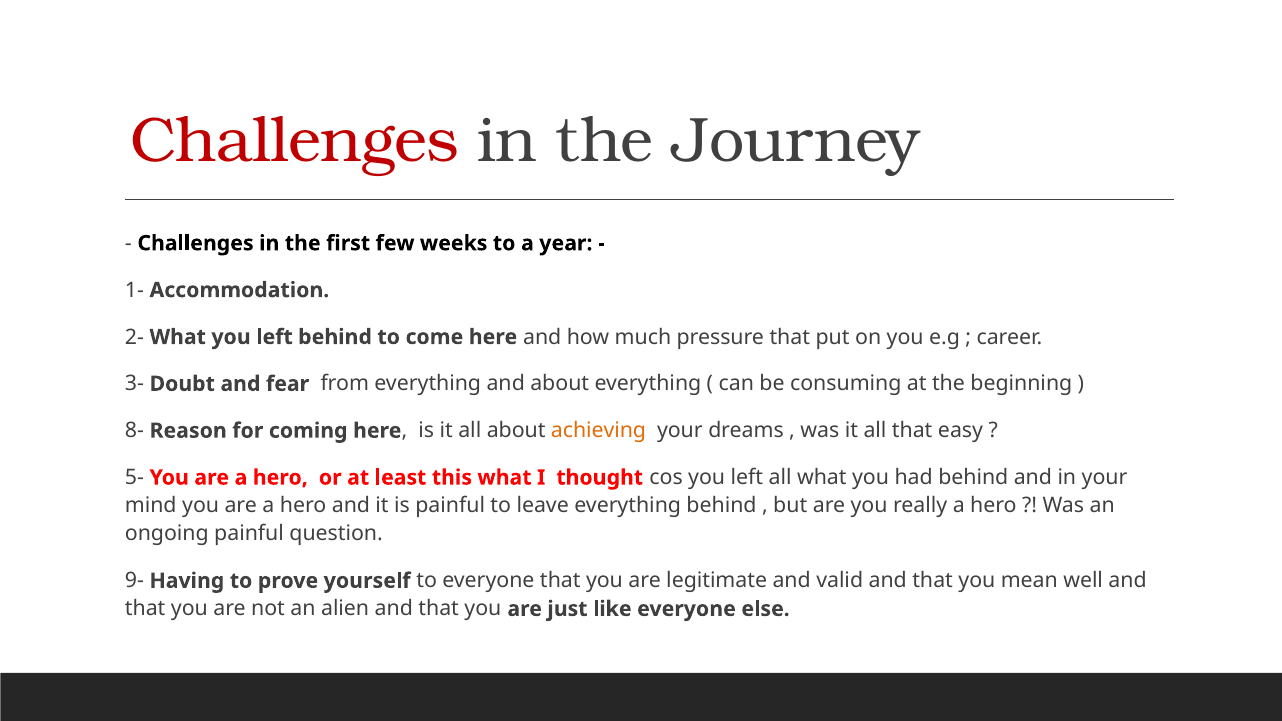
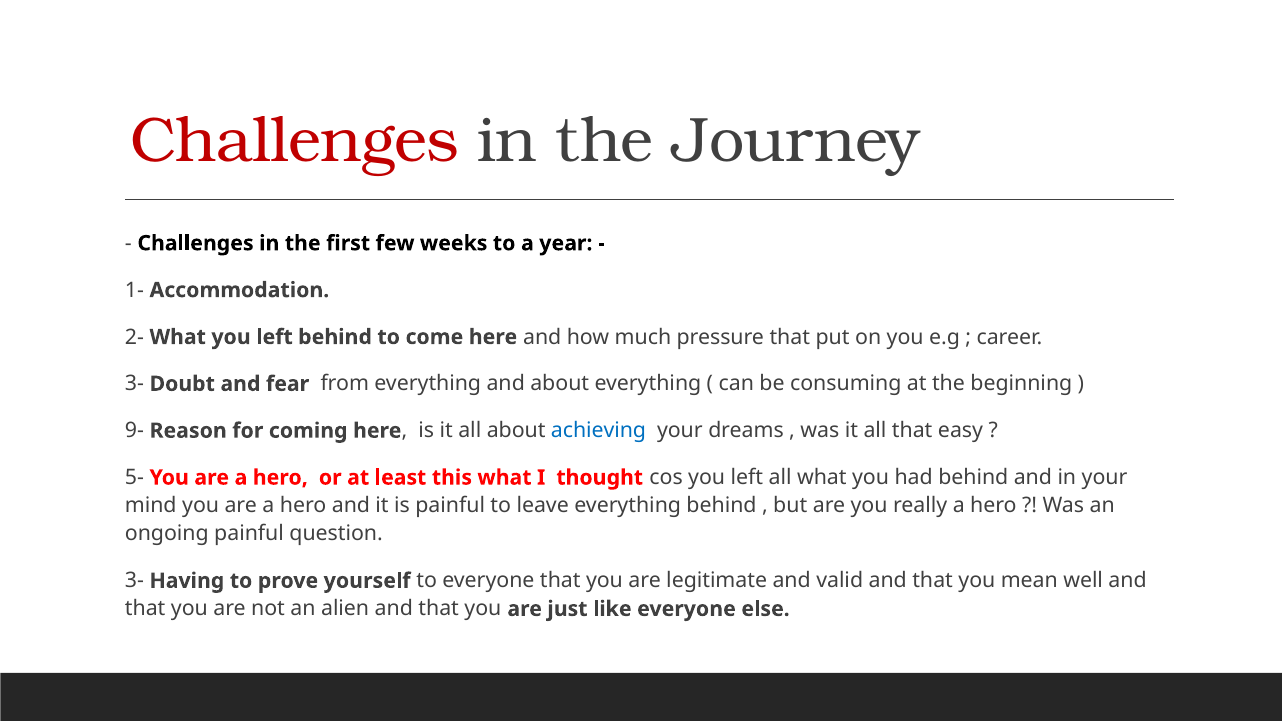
8-: 8- -> 9- (135, 431)
achieving colour: orange -> blue (599, 431)
9-: 9- -> 3- (135, 581)
